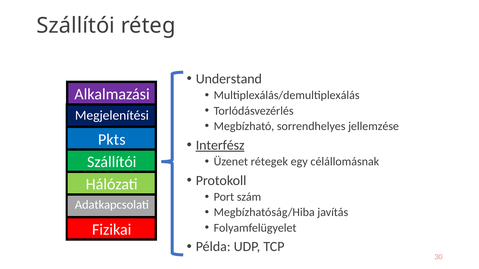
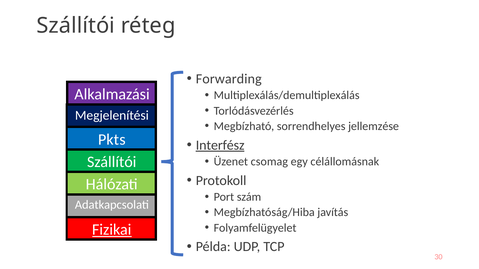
Understand: Understand -> Forwarding (229, 79)
rétegek: rétegek -> csomag (269, 162)
Fizikai underline: none -> present (112, 230)
